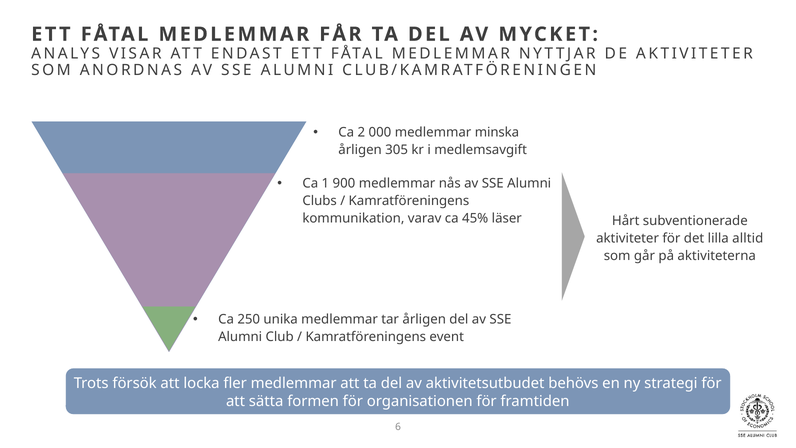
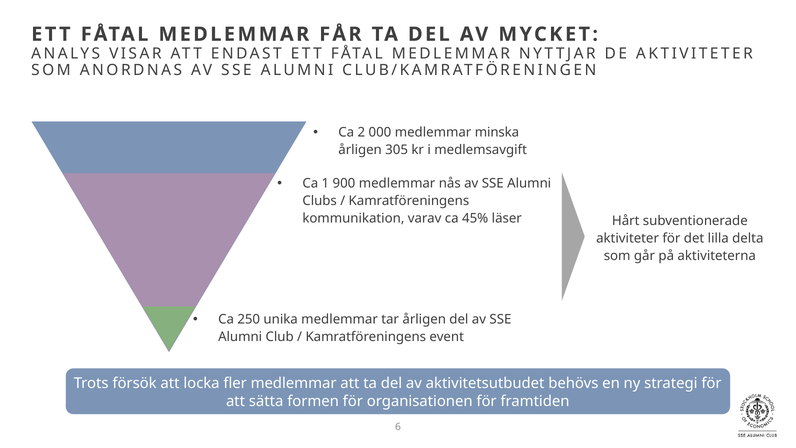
alltid: alltid -> delta (748, 238)
